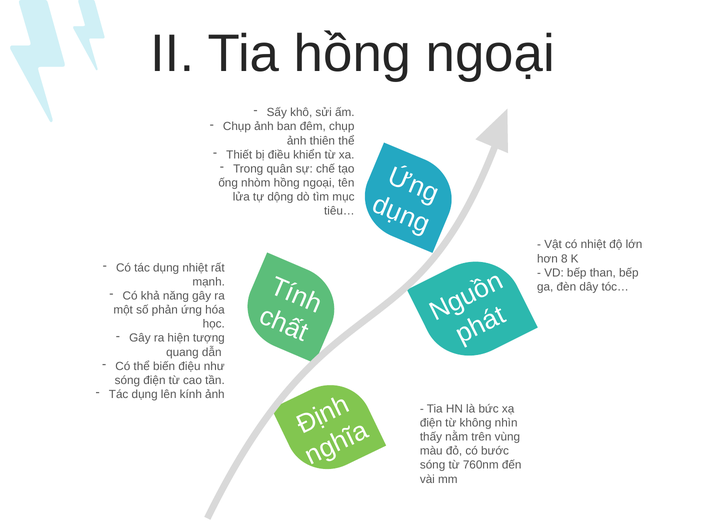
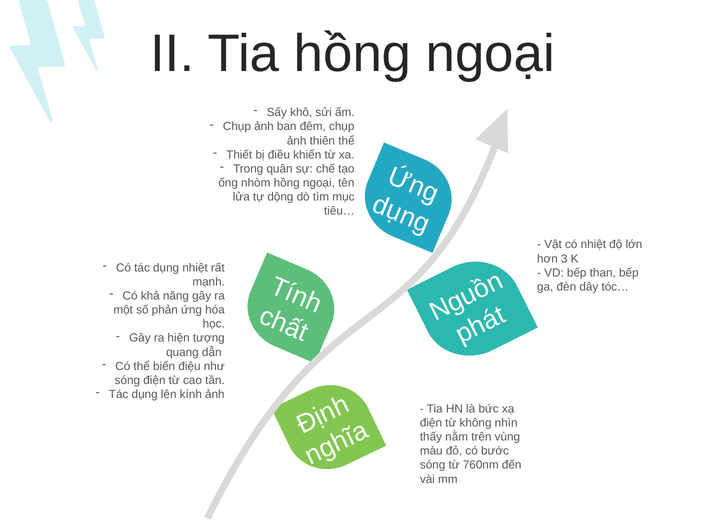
8: 8 -> 3 (564, 259)
